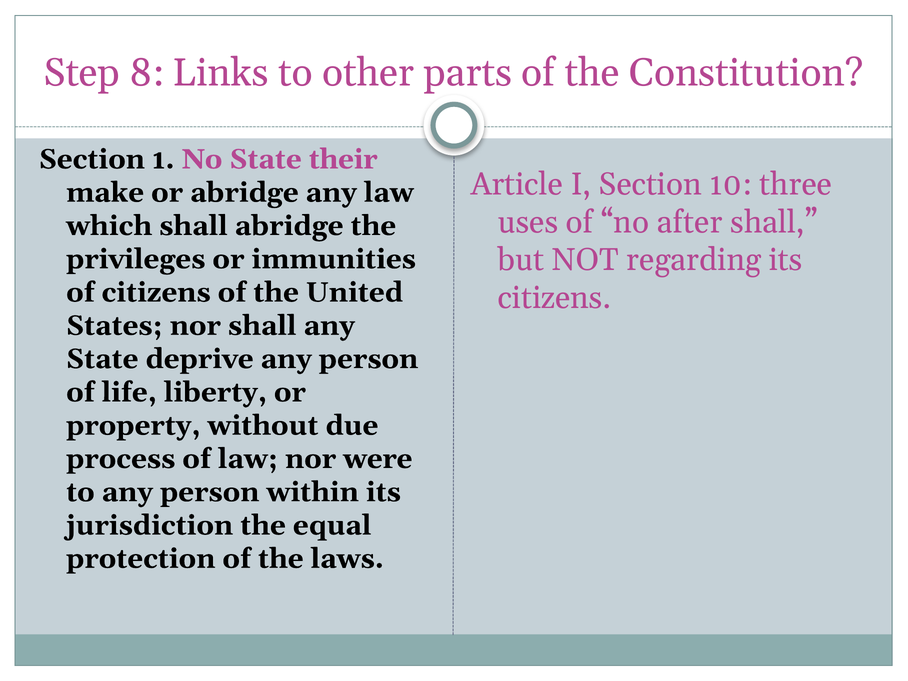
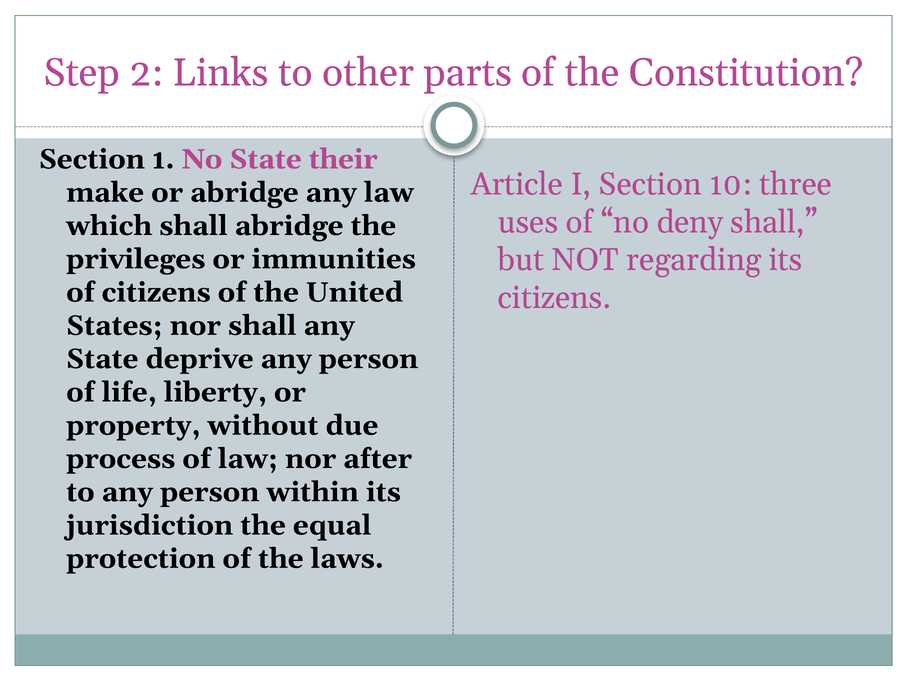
8: 8 -> 2 (147, 73)
after: after -> deny (690, 222)
were: were -> after (378, 459)
